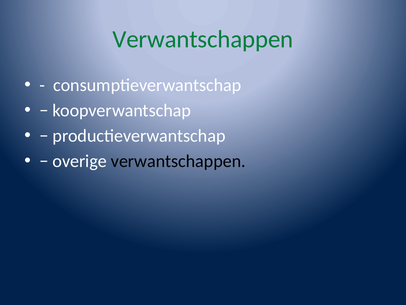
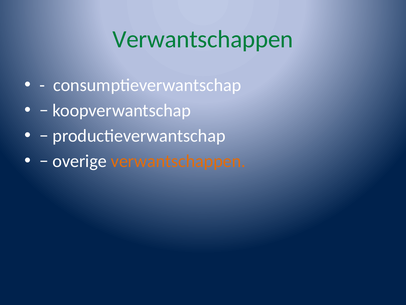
verwantschappen colour: black -> orange (178, 161)
